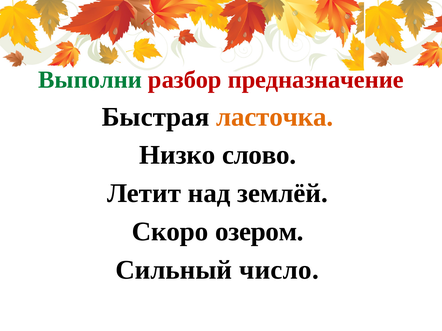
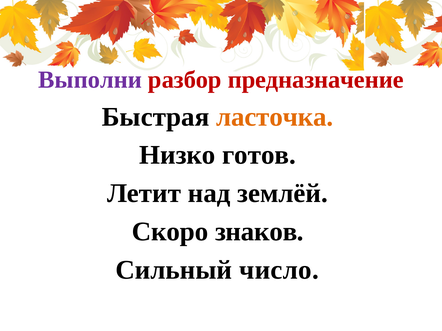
Выполни colour: green -> purple (90, 80)
слово: слово -> готов (259, 155)
озером: озером -> знаков (259, 232)
